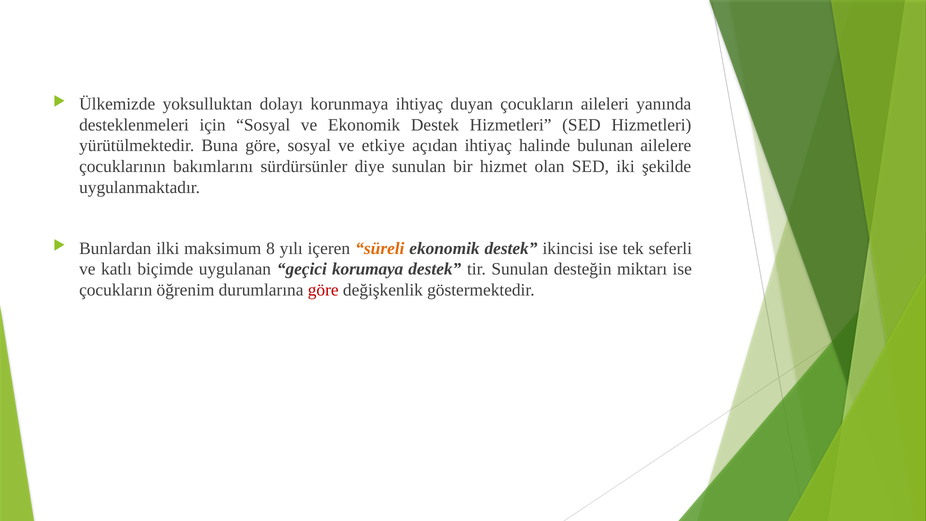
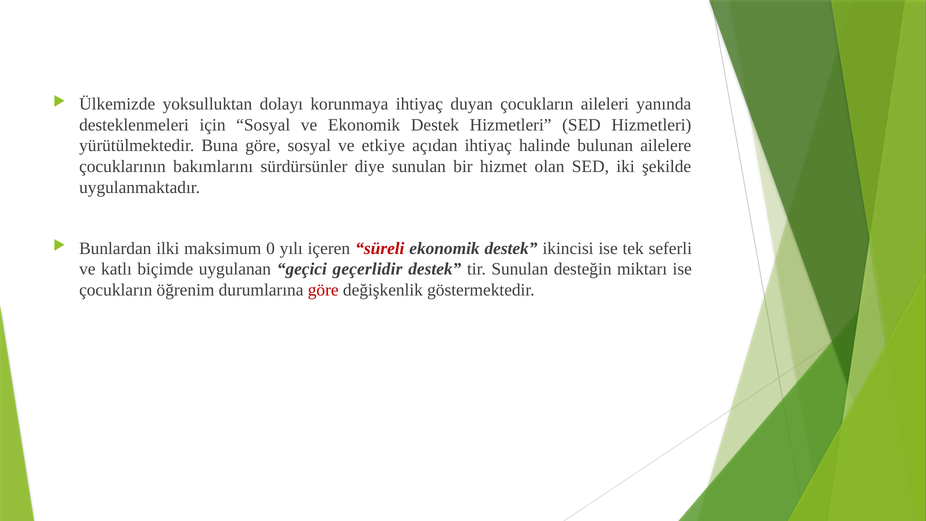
8: 8 -> 0 (271, 248)
süreli colour: orange -> red (380, 248)
korumaya: korumaya -> geçerlidir (367, 269)
